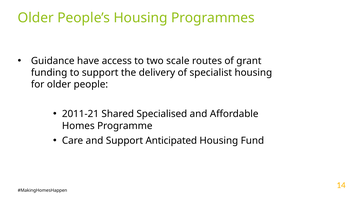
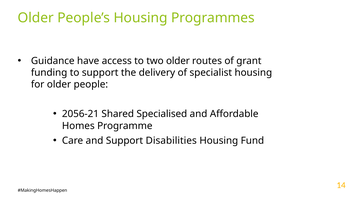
two scale: scale -> older (178, 61)
2011-21: 2011-21 -> 2056-21 (80, 114)
Anticipated: Anticipated -> Disabilities (171, 141)
